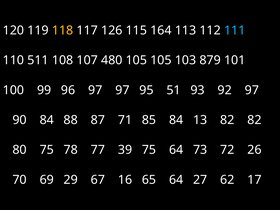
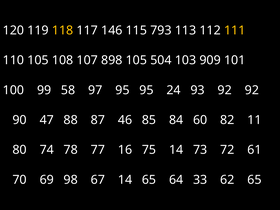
126: 126 -> 146 (112, 30)
164: 164 -> 793 (161, 30)
111 colour: light blue -> yellow (235, 30)
110 511: 511 -> 105 (38, 60)
480: 480 -> 898 (112, 60)
105 105: 105 -> 504 (161, 60)
879: 879 -> 909 (210, 60)
96: 96 -> 58 (68, 90)
97 97: 97 -> 95 (122, 90)
51: 51 -> 24 (174, 90)
92 97: 97 -> 92 (252, 90)
90 84: 84 -> 47 (47, 120)
71: 71 -> 46 (125, 120)
84 13: 13 -> 60 (200, 120)
82 82: 82 -> 11 (254, 120)
80 75: 75 -> 74 (47, 150)
39: 39 -> 16 (125, 150)
75 64: 64 -> 14 (176, 150)
26: 26 -> 61 (254, 150)
29: 29 -> 98 (71, 180)
67 16: 16 -> 14 (125, 180)
27: 27 -> 33 (200, 180)
62 17: 17 -> 65 (254, 180)
